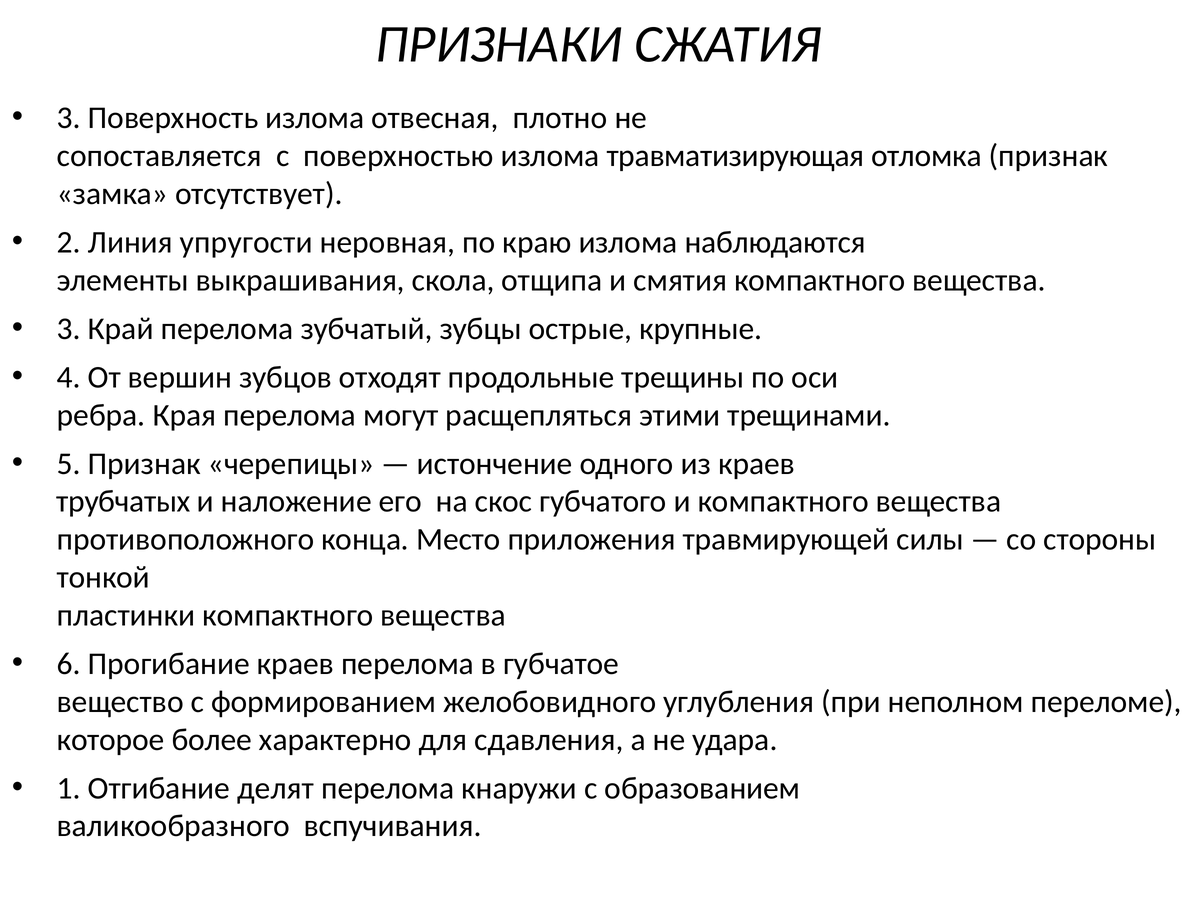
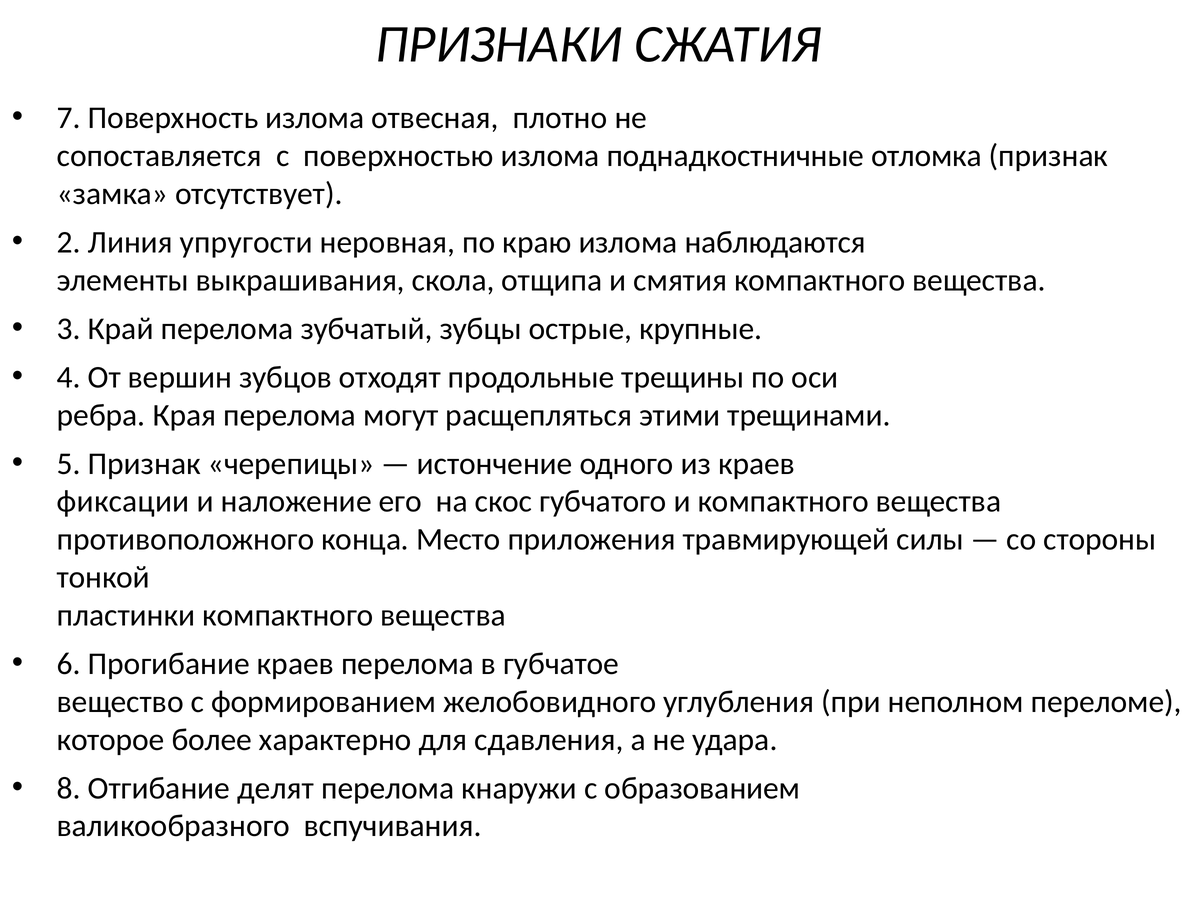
3: 3 -> 7 (69, 118)
травматизирующая: травматизирующая -> поднадкостничные (735, 156)
трубчатых: трубчатых -> фиксации (123, 501)
1: 1 -> 8 (69, 788)
